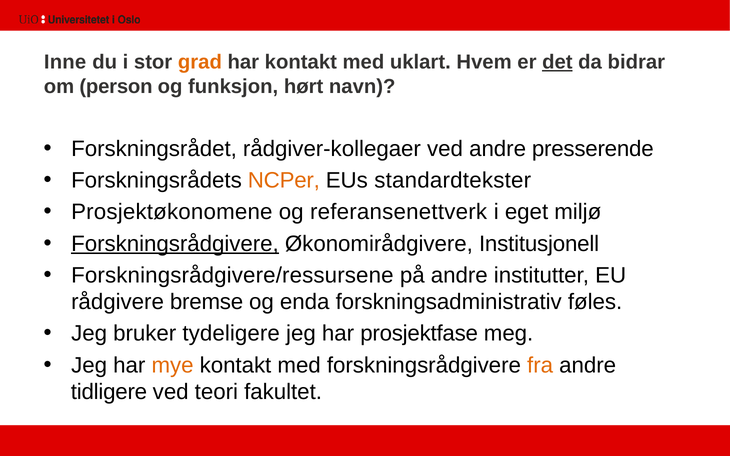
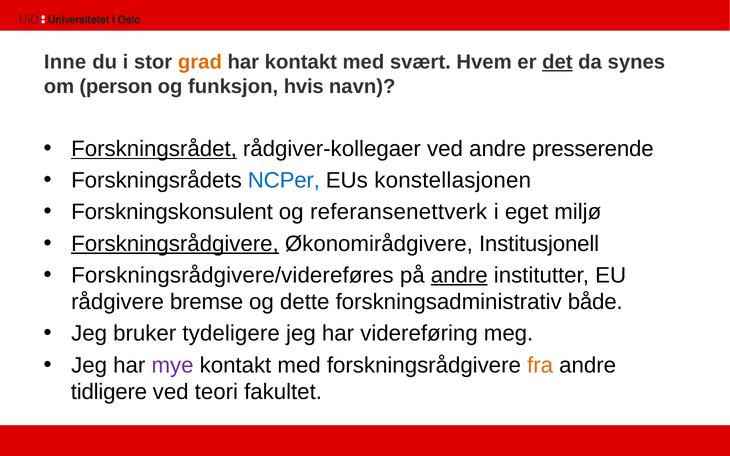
uklart: uklart -> svært (420, 62)
bidrar: bidrar -> synes (636, 62)
hørt: hørt -> hvis (304, 87)
Forskningsrådet underline: none -> present (154, 149)
NCPer colour: orange -> blue (284, 181)
standardtekster: standardtekster -> konstellasjonen (453, 181)
Prosjektøkonomene: Prosjektøkonomene -> Forskningskonsulent (172, 212)
Forskningsrådgivere/ressursene: Forskningsrådgivere/ressursene -> Forskningsrådgivere/videreføres (232, 275)
andre underline: none -> present (459, 275)
enda: enda -> dette (305, 302)
føles: føles -> både (595, 302)
prosjektfase: prosjektfase -> videreføring (419, 334)
mye colour: orange -> purple (173, 365)
